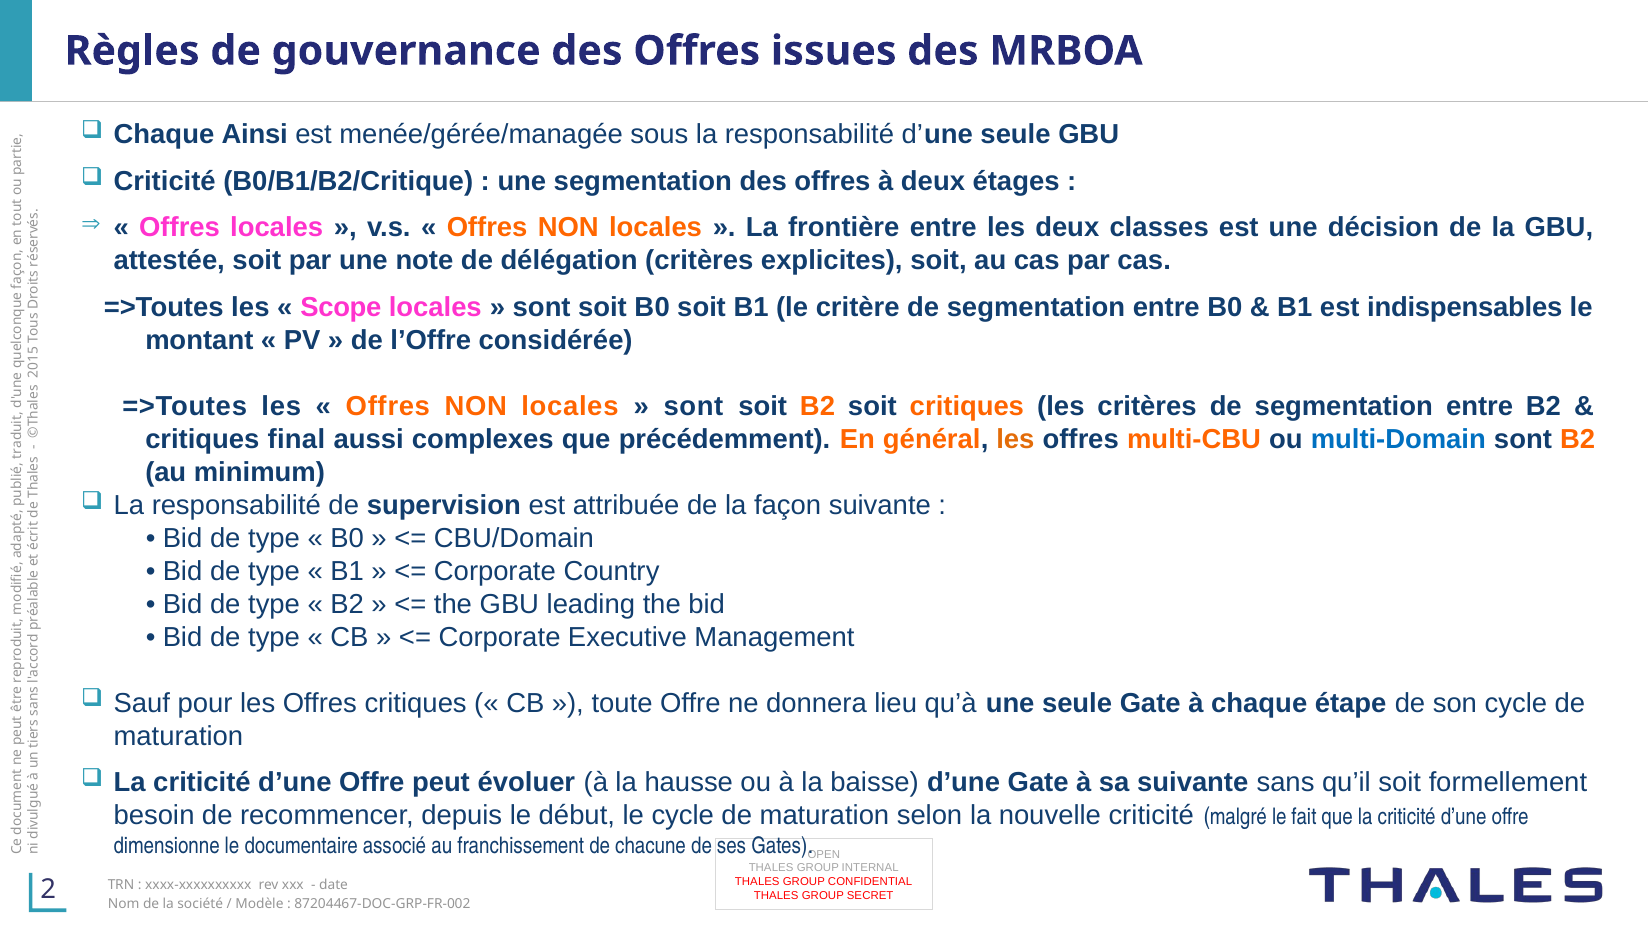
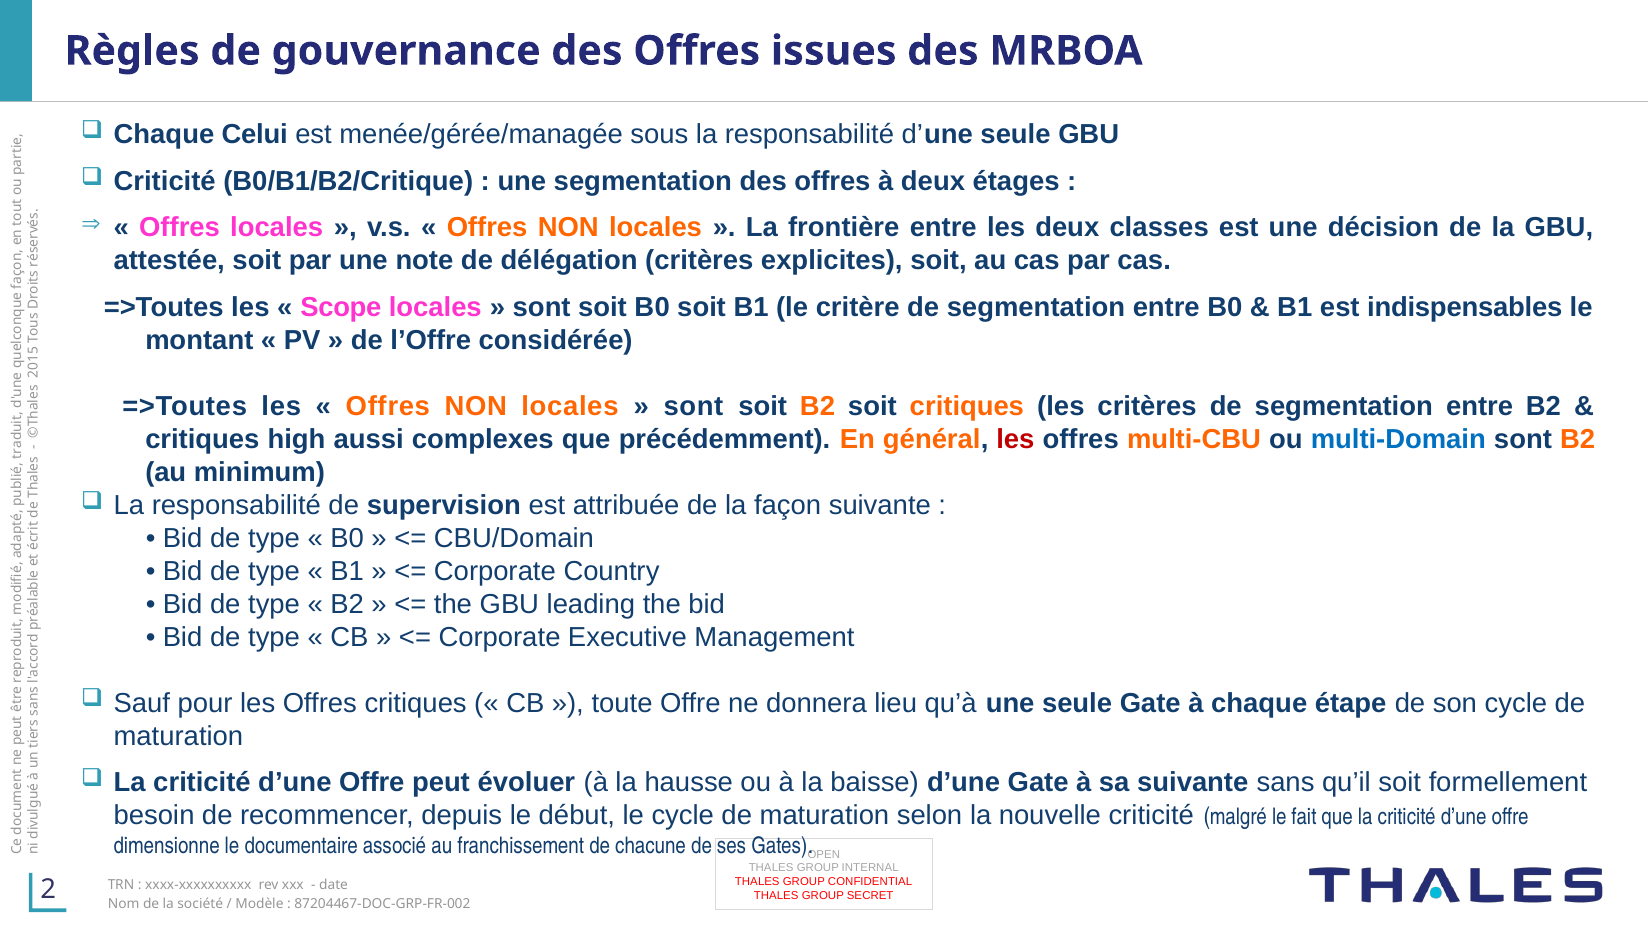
Ainsi: Ainsi -> Celui (255, 134)
final: final -> high (297, 439)
les colour: orange -> red (1015, 439)
